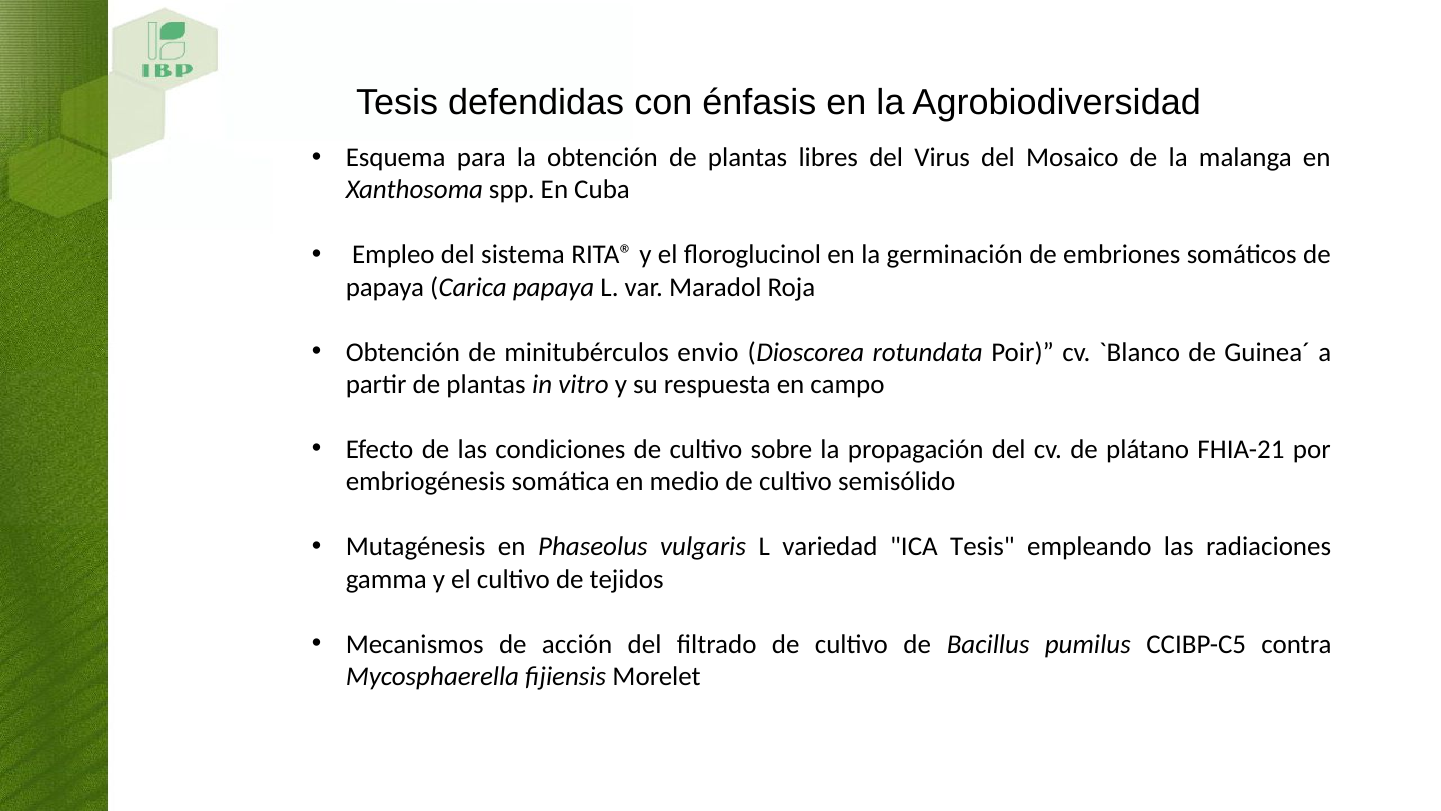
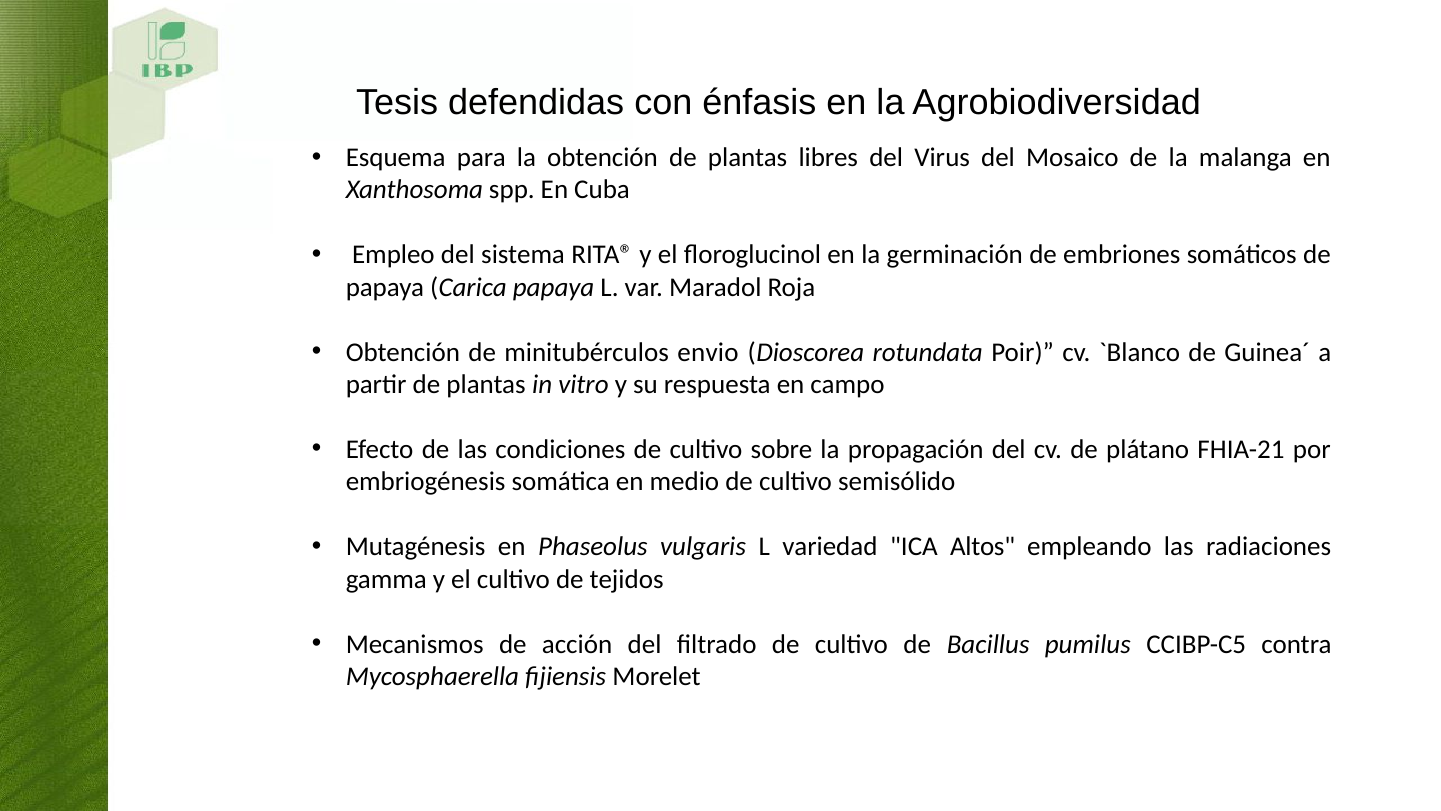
ICA Tesis: Tesis -> Altos (983, 547)
